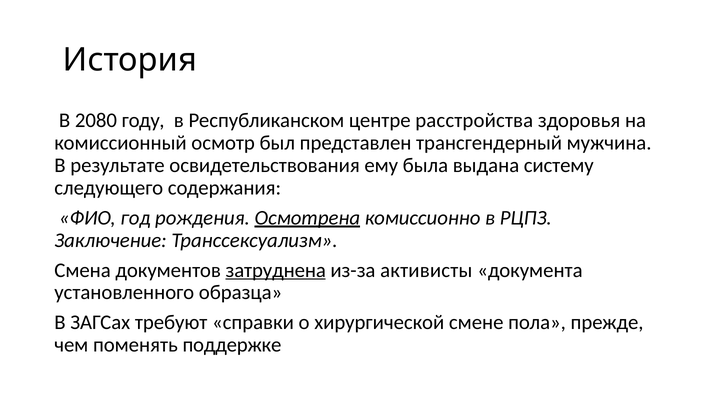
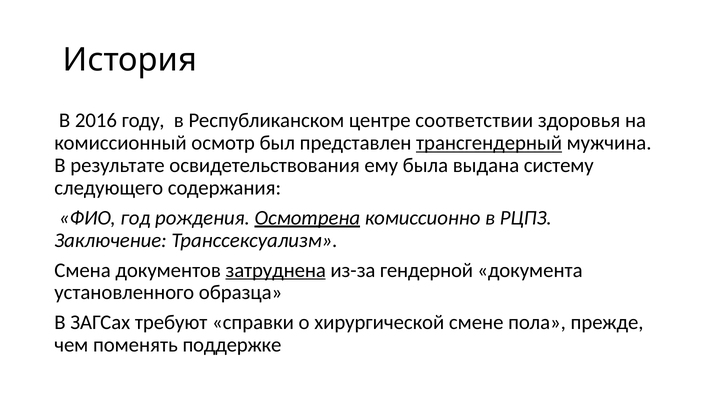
2080: 2080 -> 2016 (96, 121)
расстройства: расстройства -> соответствии (474, 121)
трансгендерный underline: none -> present (489, 143)
активисты: активисты -> гендерной (426, 270)
